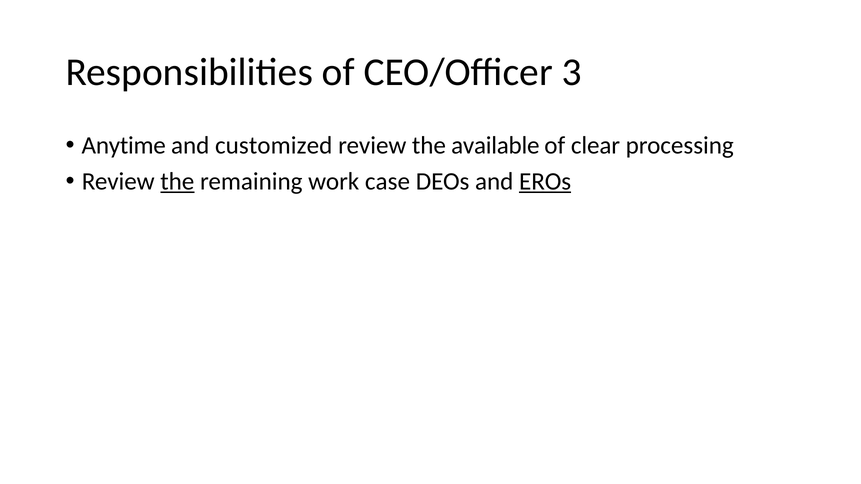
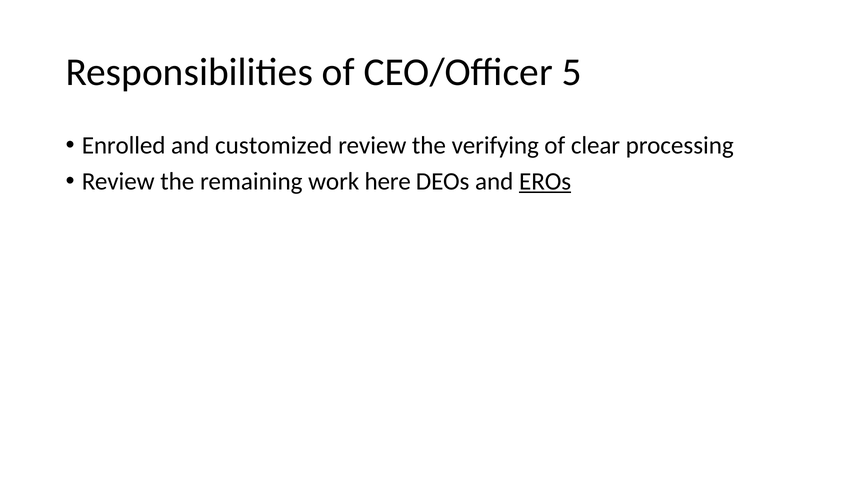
3: 3 -> 5 (572, 72)
Anytime: Anytime -> Enrolled (124, 146)
available: available -> verifying (495, 146)
the underline: present -> none (177, 182)
case: case -> here (388, 182)
